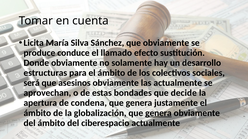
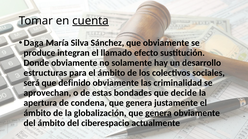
cuenta underline: none -> present (91, 21)
Licita: Licita -> Daga (34, 43)
conduce: conduce -> integran (73, 53)
asesinos: asesinos -> definido (74, 83)
las actualmente: actualmente -> criminalidad (178, 83)
